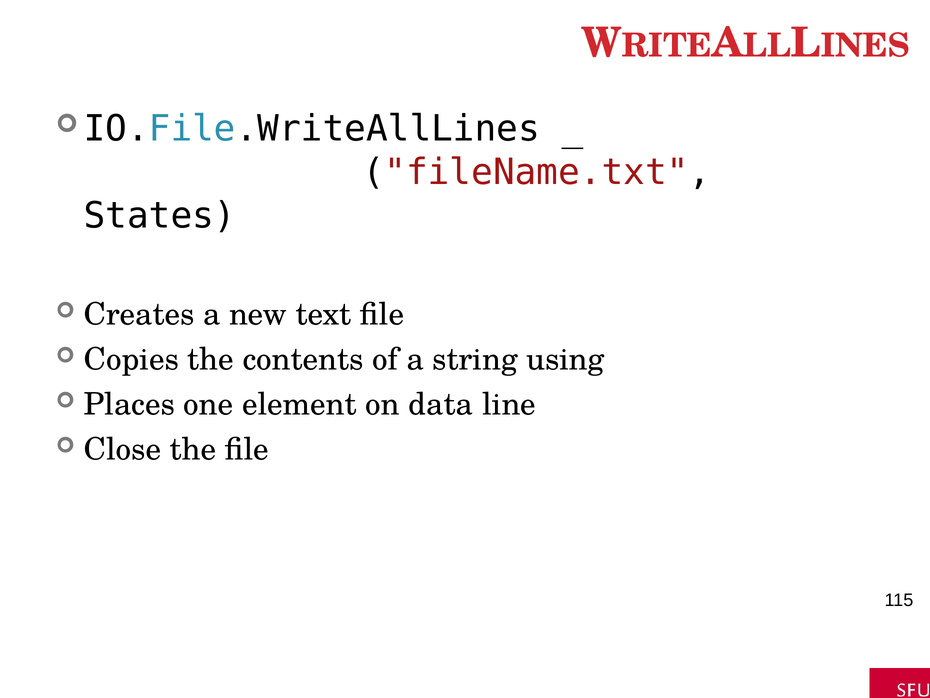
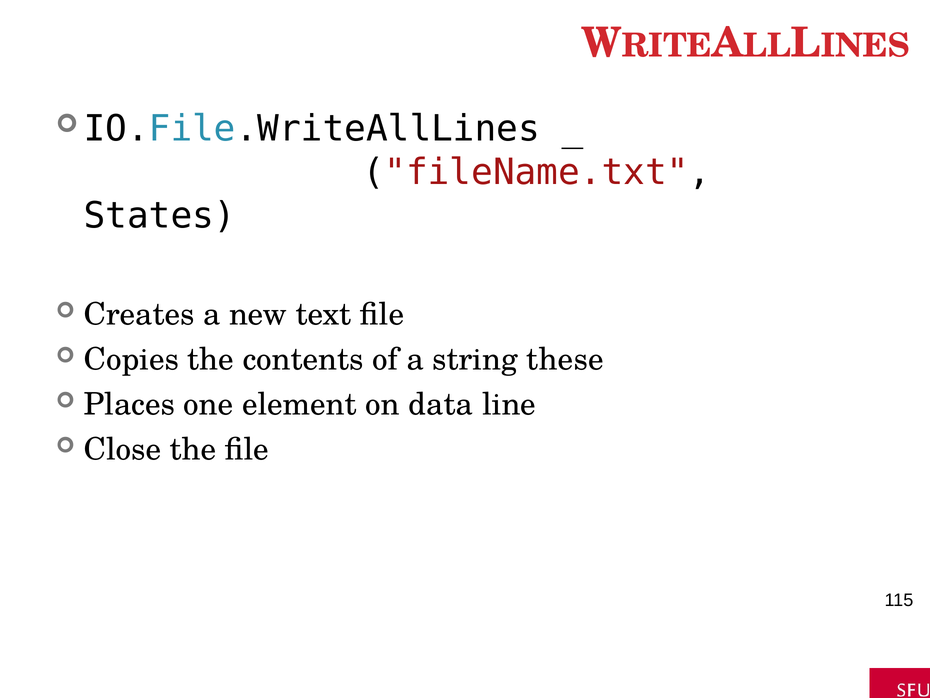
using: using -> these (565, 359)
